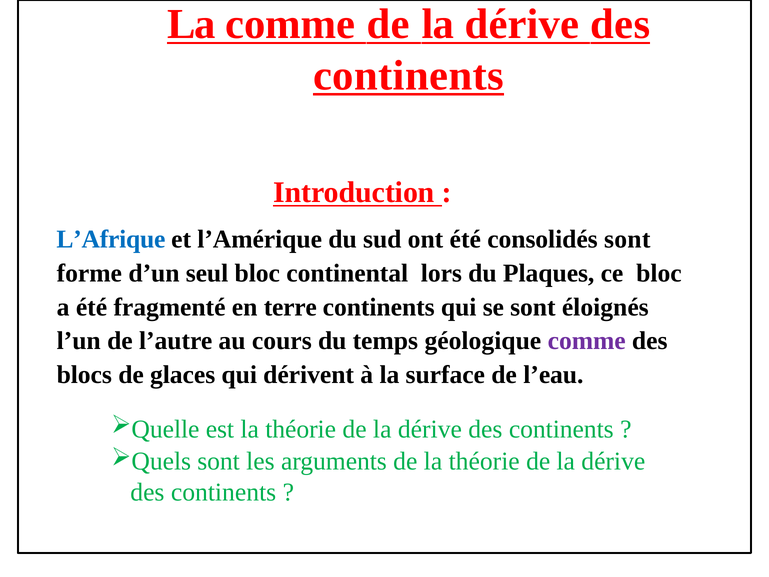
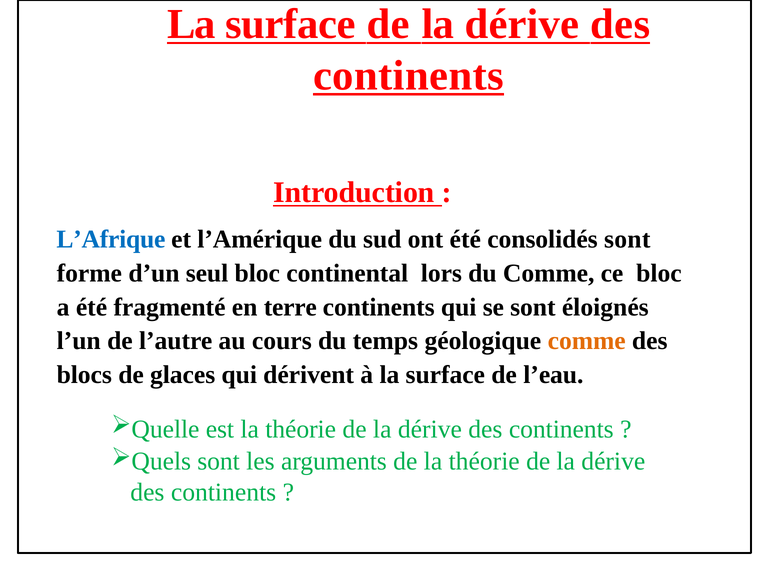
comme: comme -> surface (290, 24)
du Plaques: Plaques -> Comme (549, 273)
comme colour: purple -> orange (587, 341)
